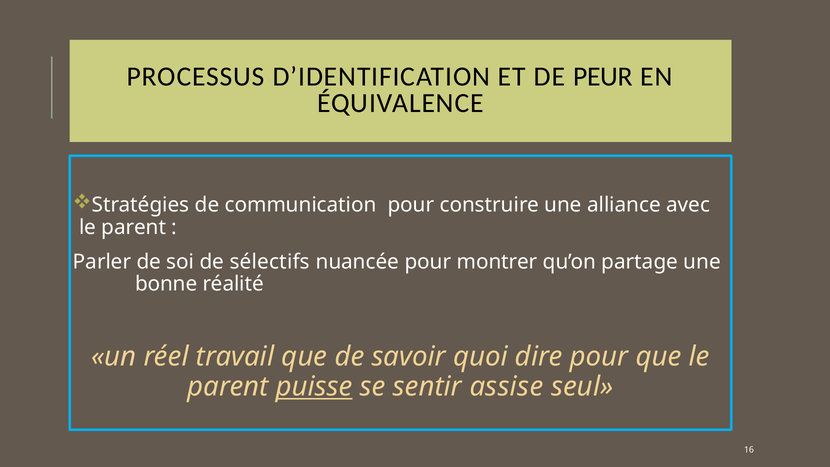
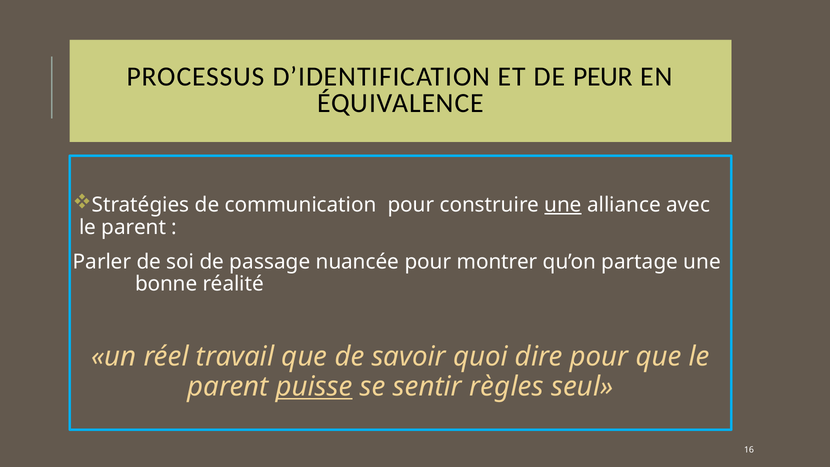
une underline: none -> present (563, 205)
sélectifs: sélectifs -> passage (270, 262)
assise: assise -> règles (506, 387)
